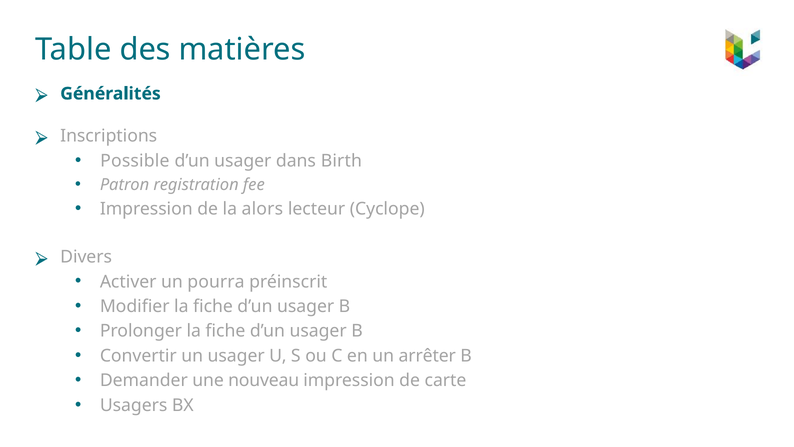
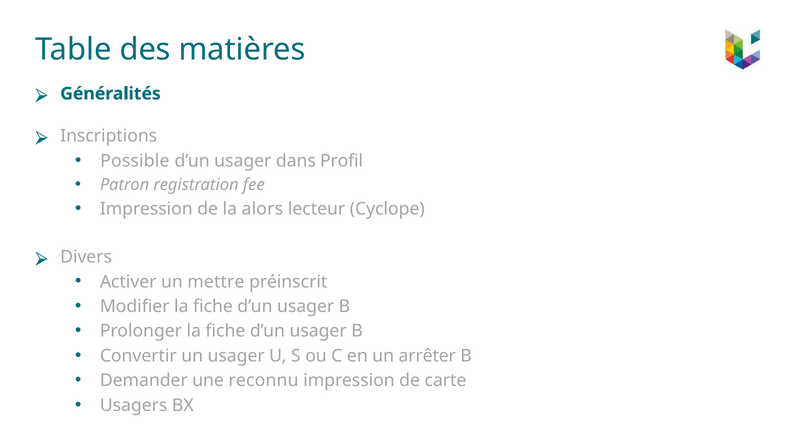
Birth: Birth -> Profil (342, 161)
pourra: pourra -> mettre (216, 281)
nouveau: nouveau -> reconnu (264, 380)
